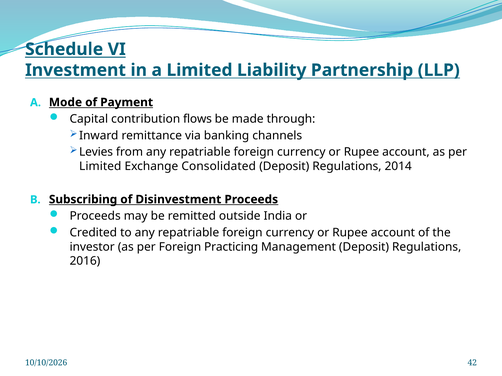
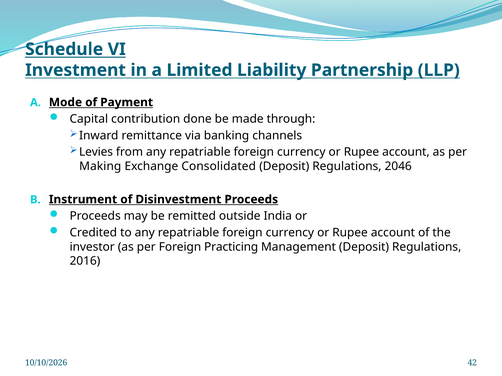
flows: flows -> done (197, 119)
Limited: Limited -> Making (100, 166)
2014: 2014 -> 2046 (398, 166)
Subscribing: Subscribing -> Instrument (83, 200)
